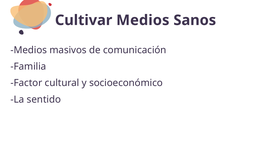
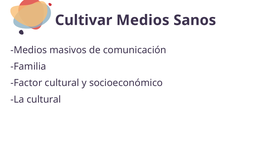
La sentido: sentido -> cultural (44, 99)
